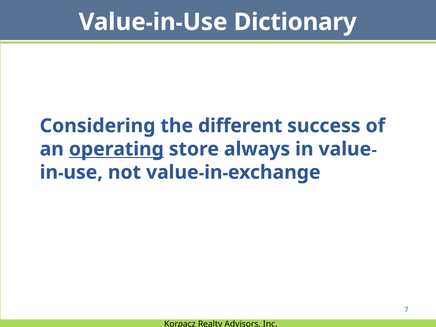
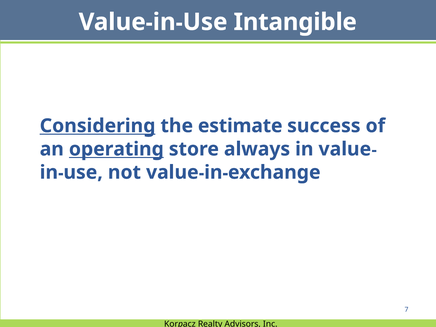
Dictionary: Dictionary -> Intangible (295, 22)
Considering underline: none -> present (98, 126)
different: different -> estimate (240, 126)
